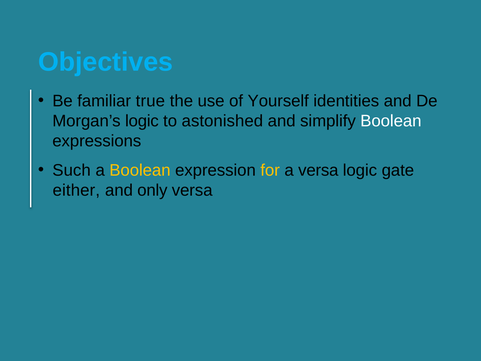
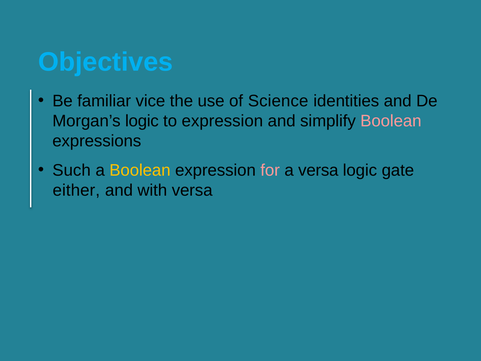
true: true -> vice (150, 101)
Yourself: Yourself -> Science (278, 101)
to astonished: astonished -> expression (222, 121)
Boolean colour: white -> pink (391, 121)
for colour: yellow -> pink (270, 170)
only: only -> with (152, 190)
